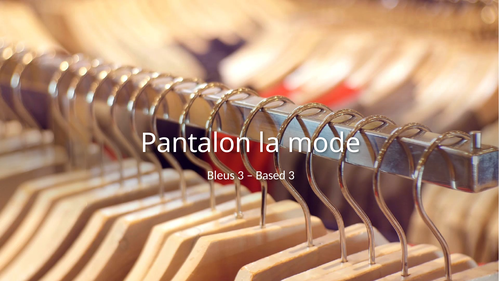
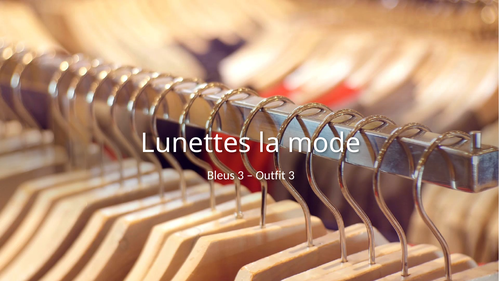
Pantalon: Pantalon -> Lunettes (196, 143)
Based: Based -> Outfit (271, 175)
